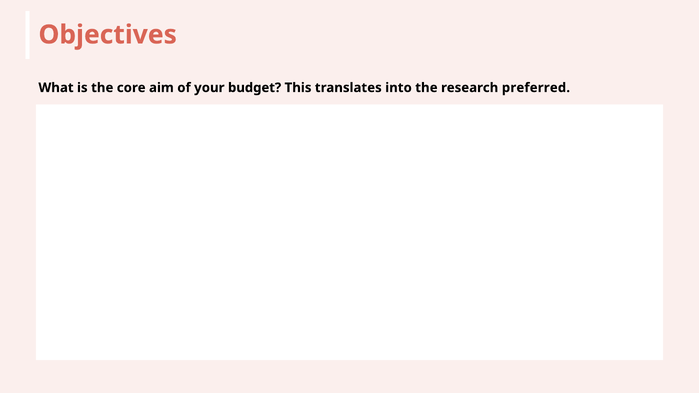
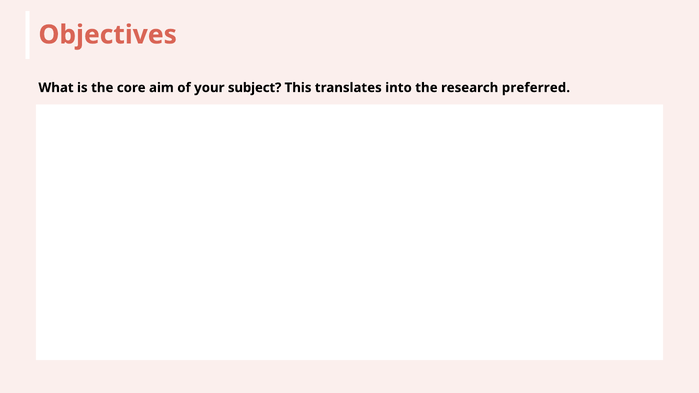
budget: budget -> subject (255, 88)
